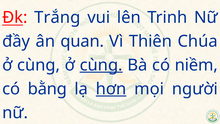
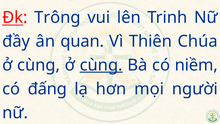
Trắng: Trắng -> Trông (57, 17)
bằng: bằng -> đấng (47, 89)
hơn underline: present -> none (111, 89)
